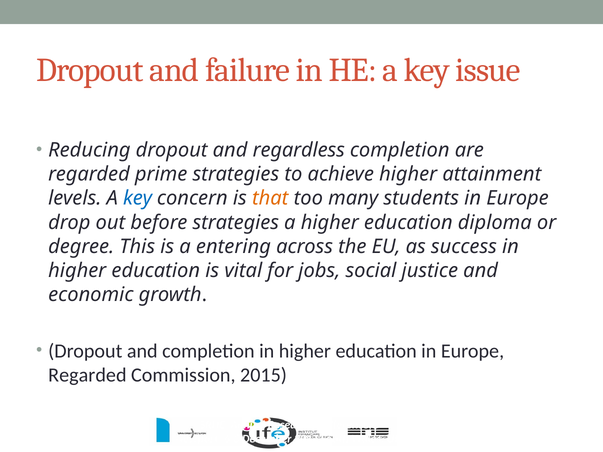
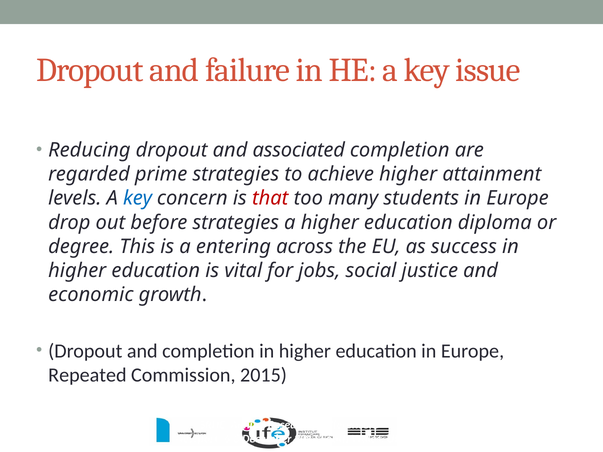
regardless: regardless -> associated (299, 150)
that colour: orange -> red (270, 198)
Regarded: Regarded -> Repeated (87, 375)
